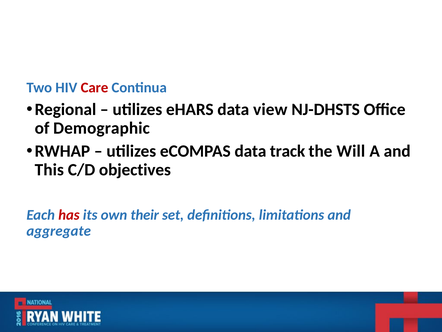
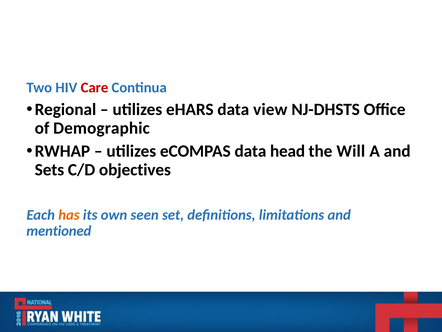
track: track -> head (288, 151)
This: This -> Sets (49, 170)
has colour: red -> orange (69, 215)
their: their -> seen (145, 215)
aggregate: aggregate -> mentioned (59, 230)
